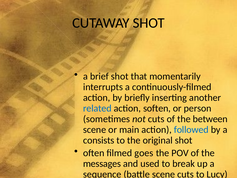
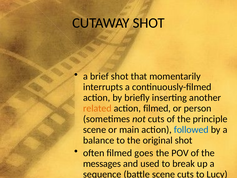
related colour: blue -> orange (97, 108)
action soften: soften -> filmed (157, 108)
between: between -> principle (210, 119)
consists: consists -> balance (99, 140)
